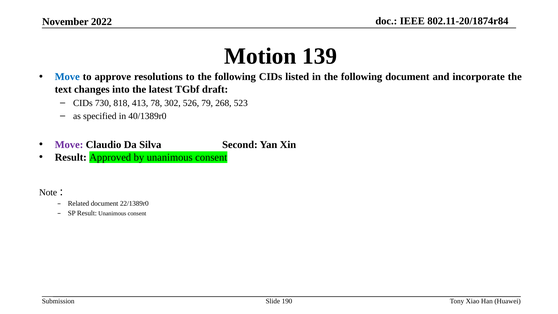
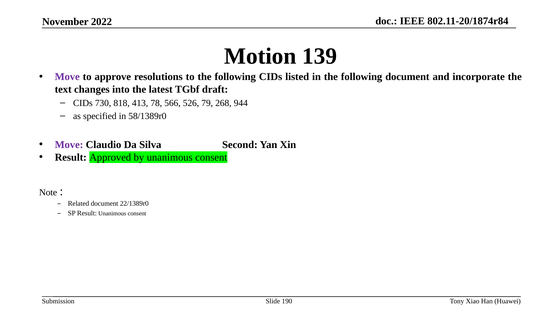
Move colour: blue -> purple (67, 77)
302: 302 -> 566 (172, 103)
523: 523 -> 944 (241, 103)
40/1389r0: 40/1389r0 -> 58/1389r0 (147, 116)
